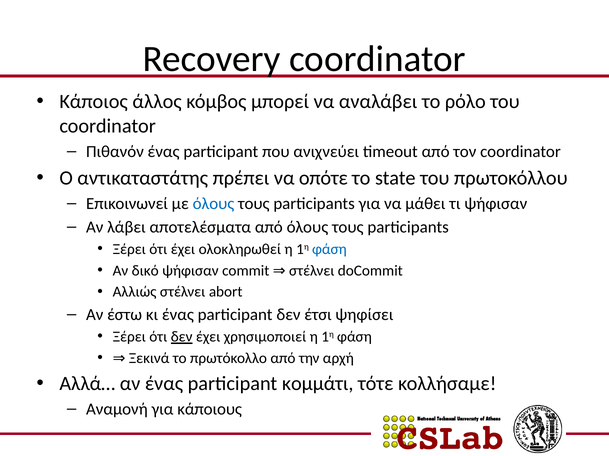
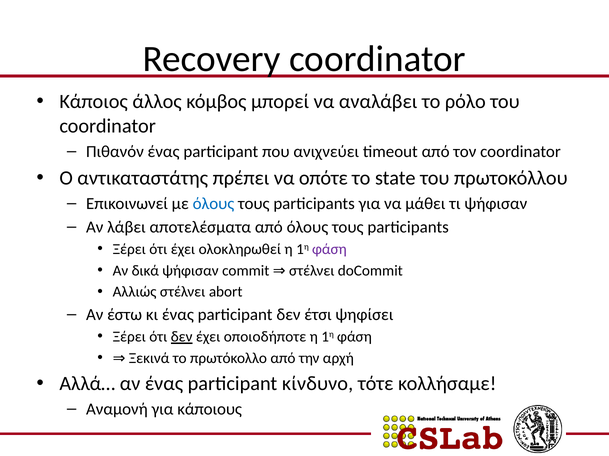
φάση colour: blue -> purple (329, 250)
δικό: δικό -> δικά (145, 271)
χρησιμοποιεί: χρησιμοποιεί -> οποιοδήποτε (265, 337)
κομμάτι: κομμάτι -> κίνδυνο (318, 384)
